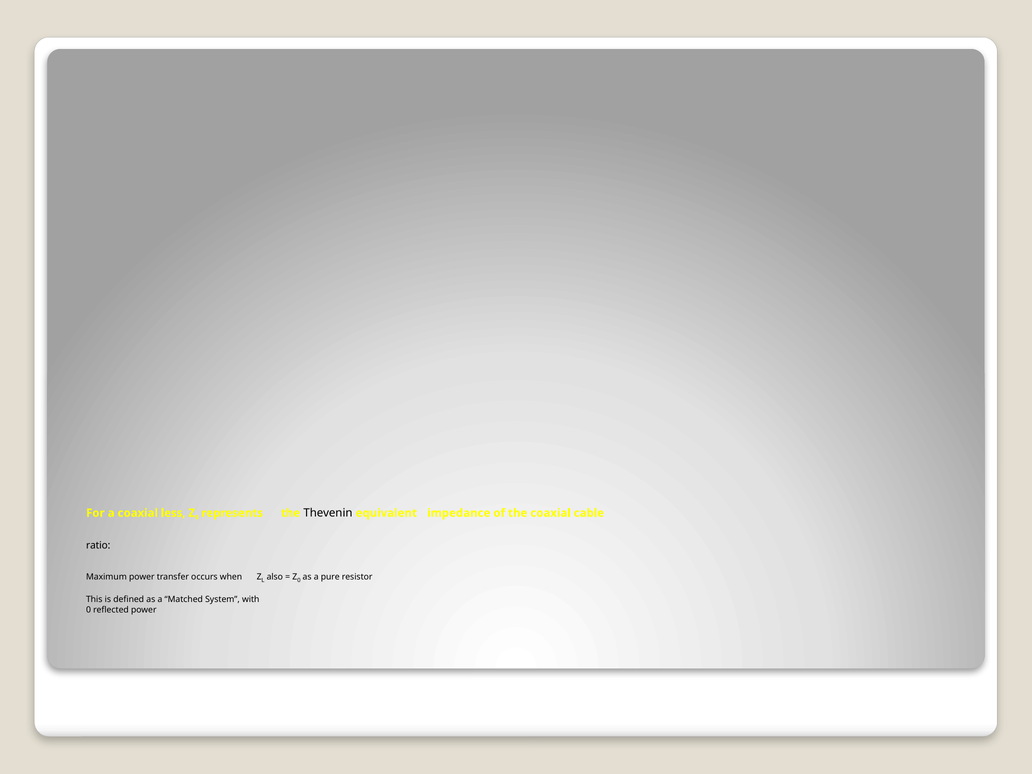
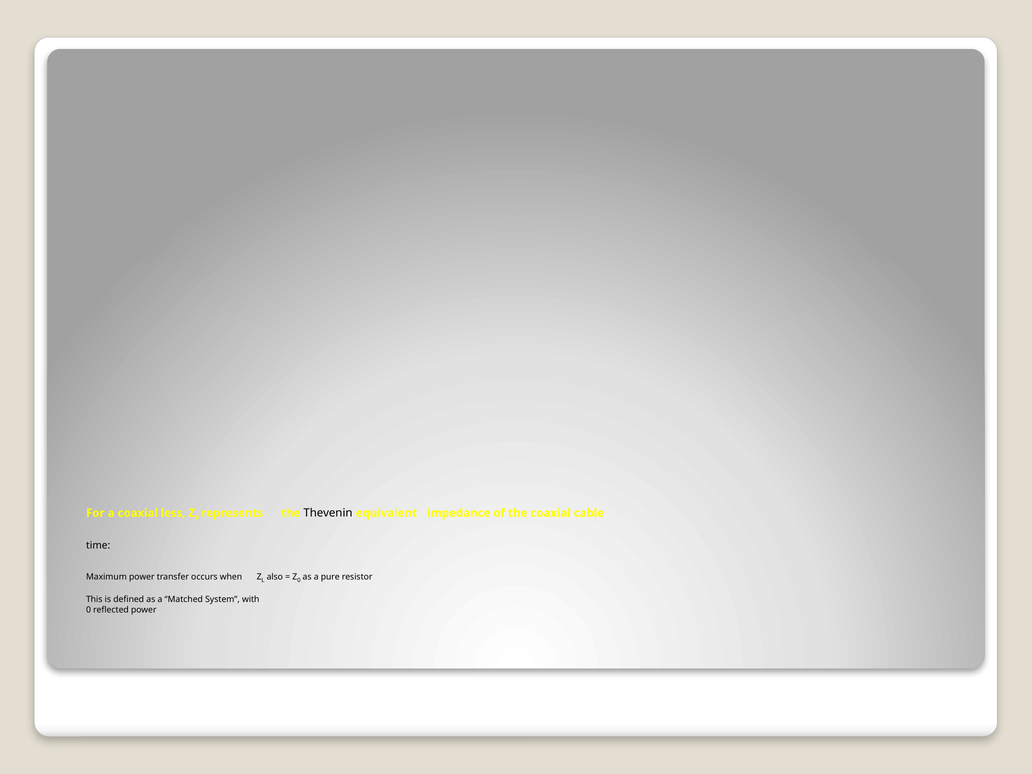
ratio: ratio -> time (98, 545)
